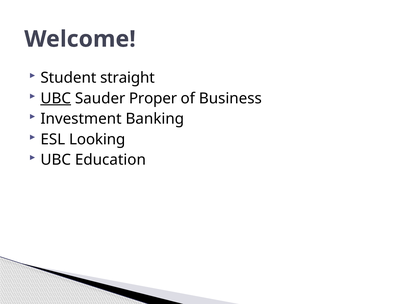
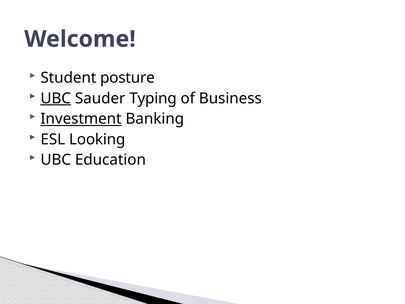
straight: straight -> posture (127, 78)
Proper: Proper -> Typing (153, 98)
Investment underline: none -> present (81, 119)
